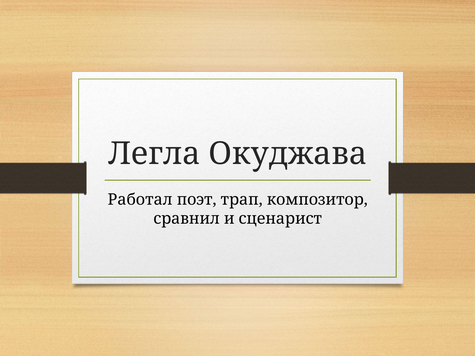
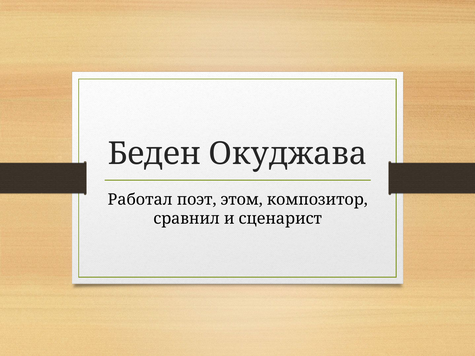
Легла: Легла -> Беден (154, 154)
трап: трап -> этом (242, 200)
